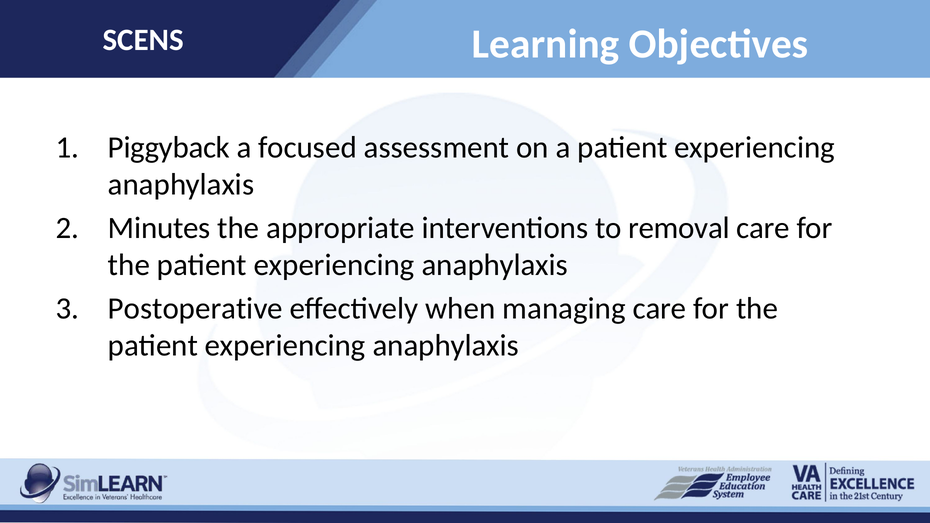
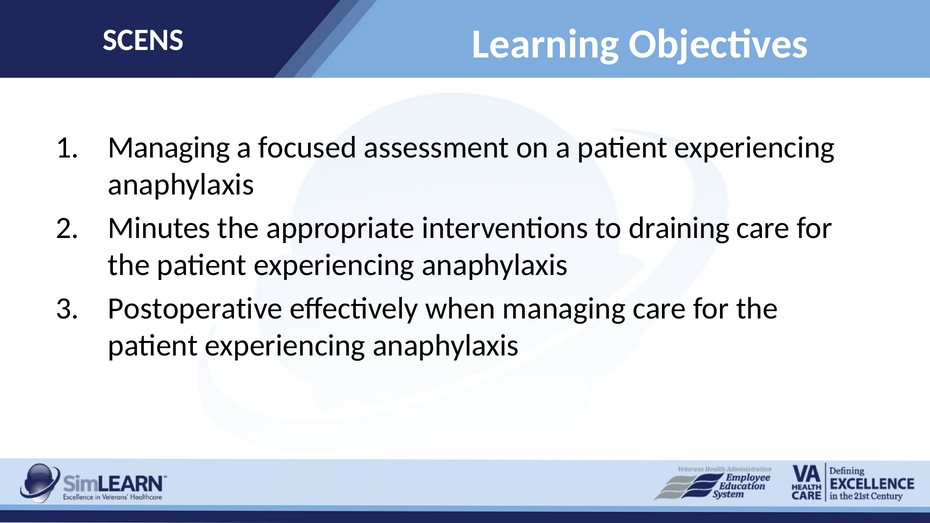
Piggyback: Piggyback -> Managing (169, 147)
removal: removal -> draining (679, 228)
